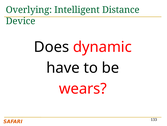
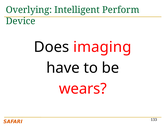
Distance: Distance -> Perform (121, 10)
dynamic: dynamic -> imaging (102, 47)
